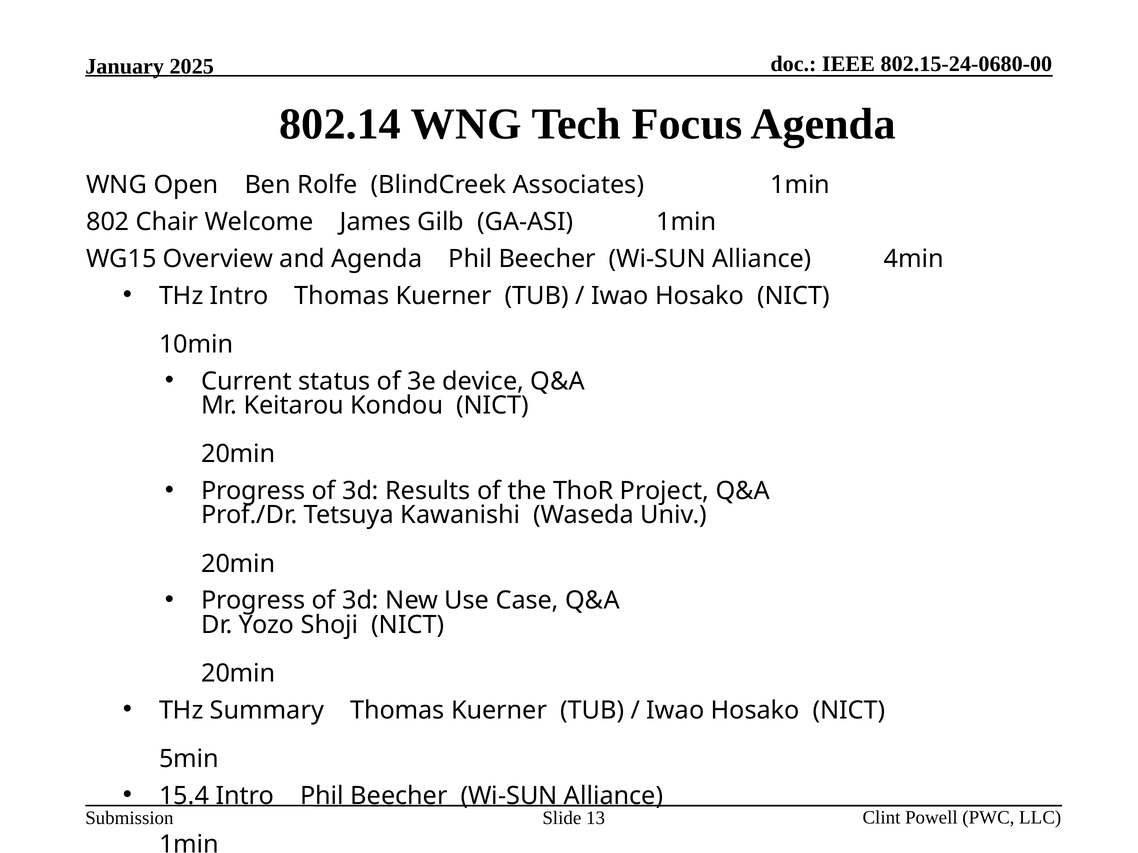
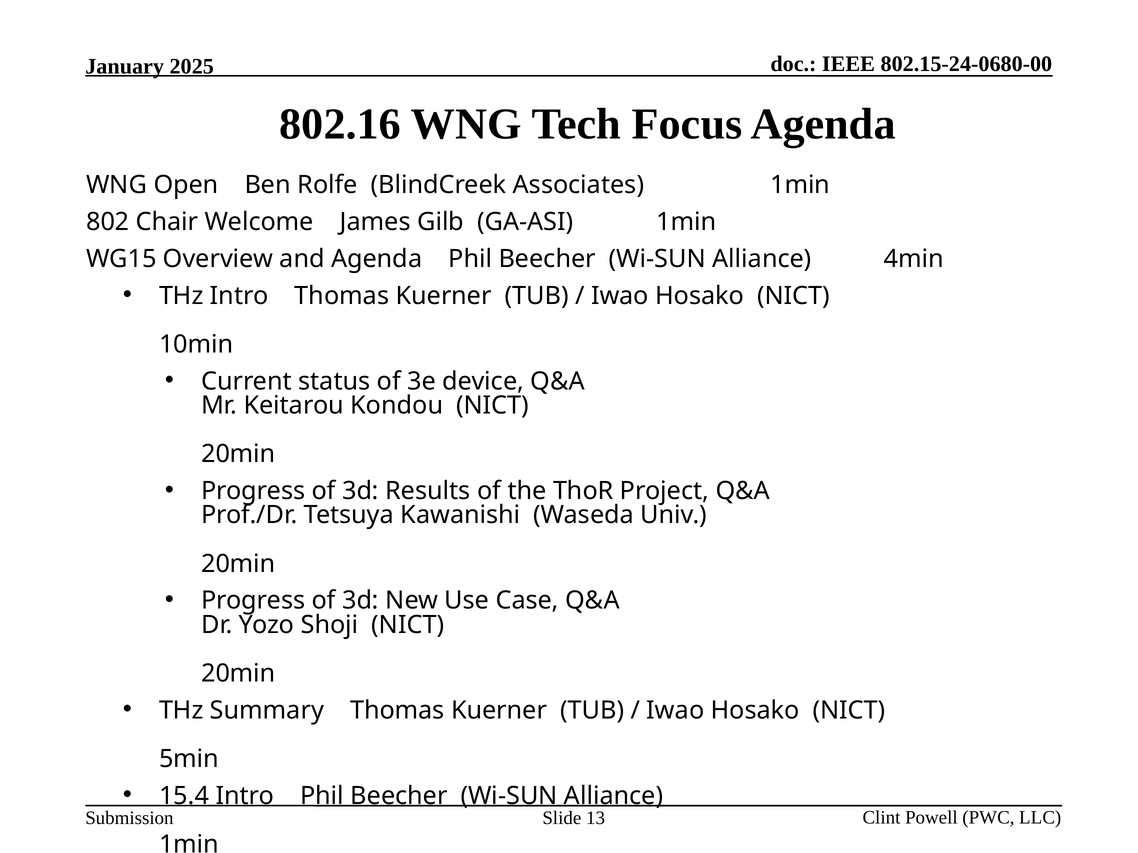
802.14: 802.14 -> 802.16 (340, 124)
